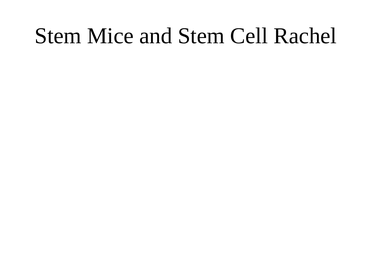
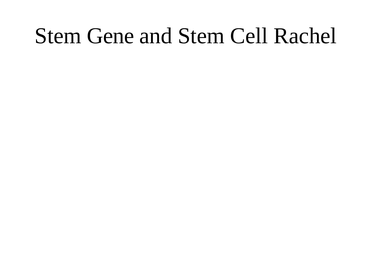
Mice: Mice -> Gene (110, 36)
